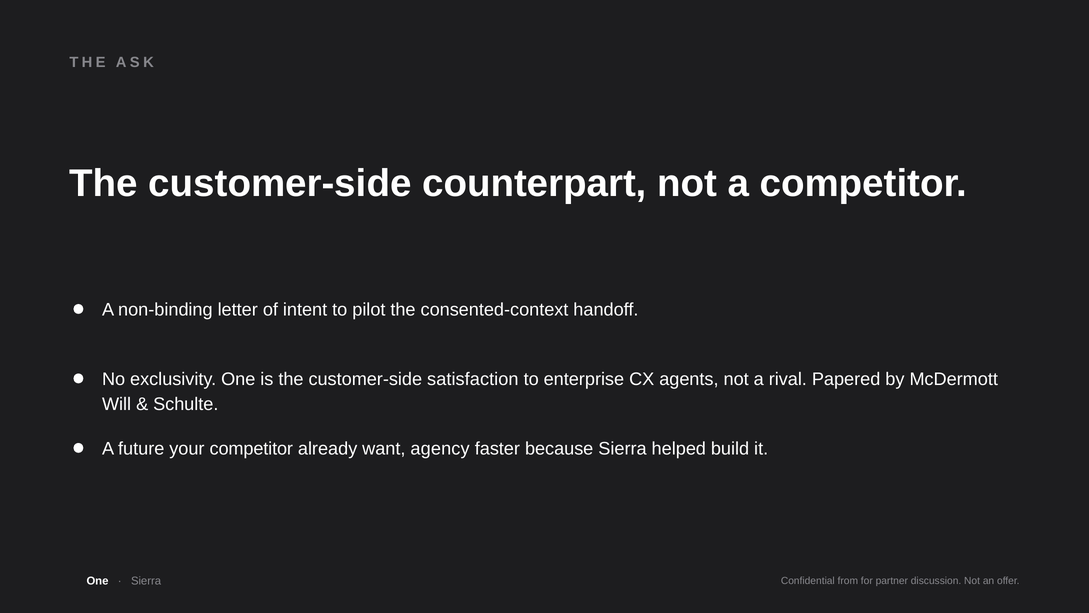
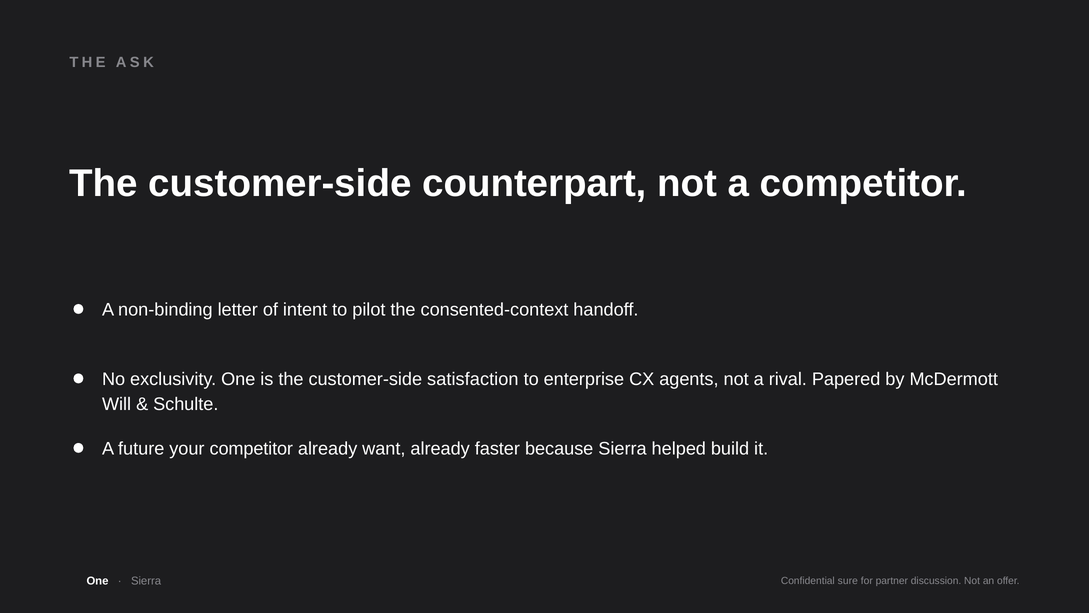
want agency: agency -> already (440, 448)
from: from -> sure (848, 581)
